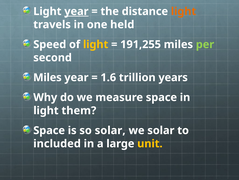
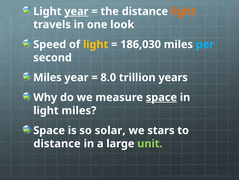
held: held -> look (122, 24)
191,255: 191,255 -> 186,030 (141, 44)
per colour: light green -> light blue (205, 44)
1.6: 1.6 -> 8.0 (108, 77)
space underline: none -> present (161, 97)
light them: them -> miles (79, 110)
we solar: solar -> stars (161, 130)
included: included -> distance (57, 143)
unit colour: yellow -> light green (150, 143)
